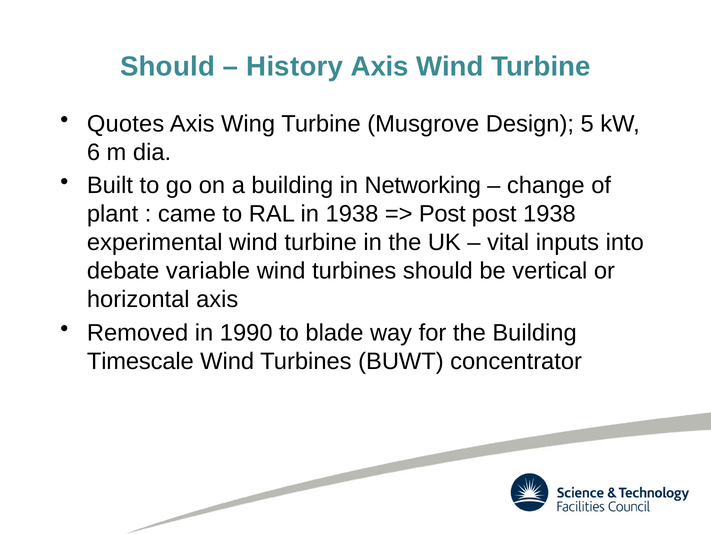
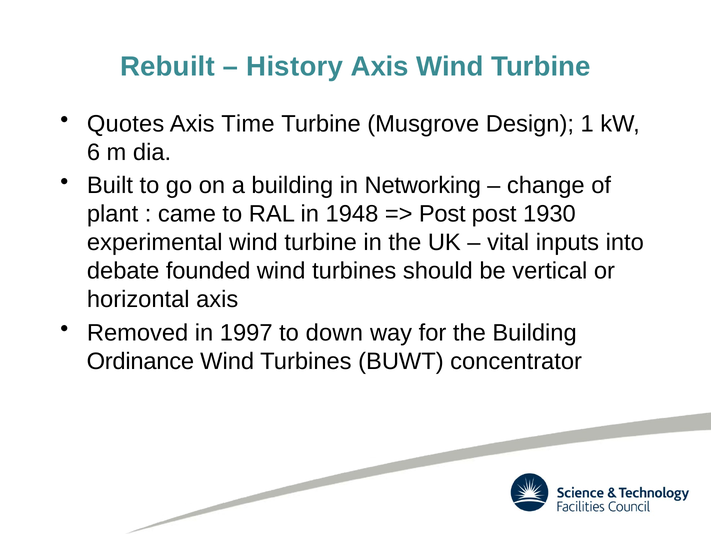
Should: Should -> Rebuilt (168, 67)
Wing: Wing -> Time (248, 124)
5: 5 -> 1 (587, 124)
in 1938: 1938 -> 1948 (352, 214)
post 1938: 1938 -> 1930 (549, 214)
variable: variable -> founded (208, 271)
1990: 1990 -> 1997 (246, 332)
blade: blade -> down (334, 332)
Timescale: Timescale -> Ordinance (140, 361)
